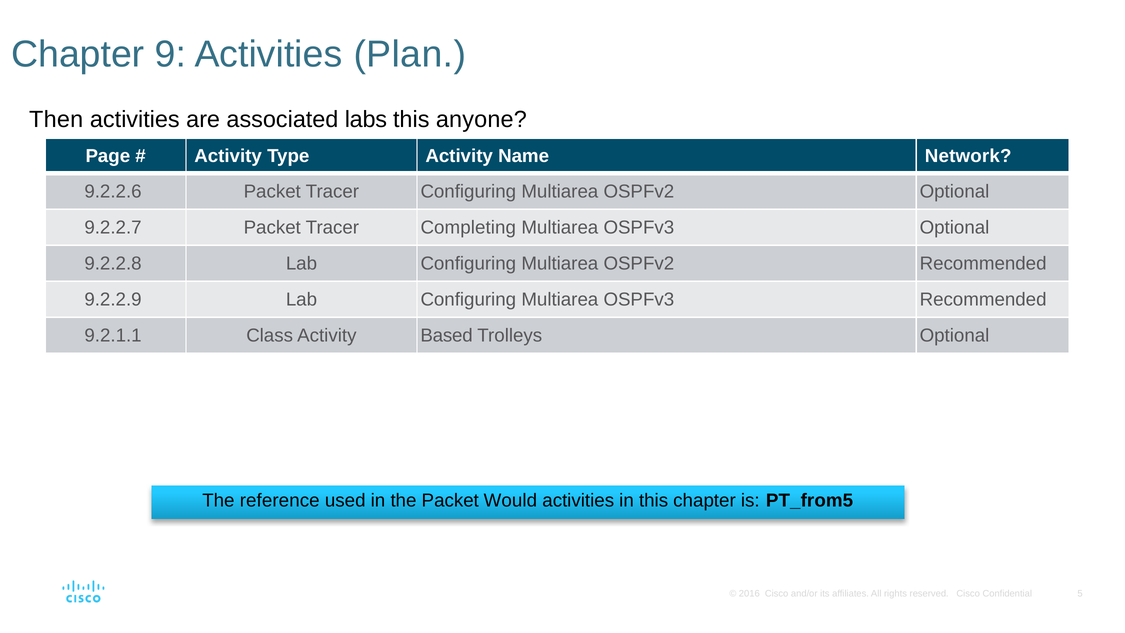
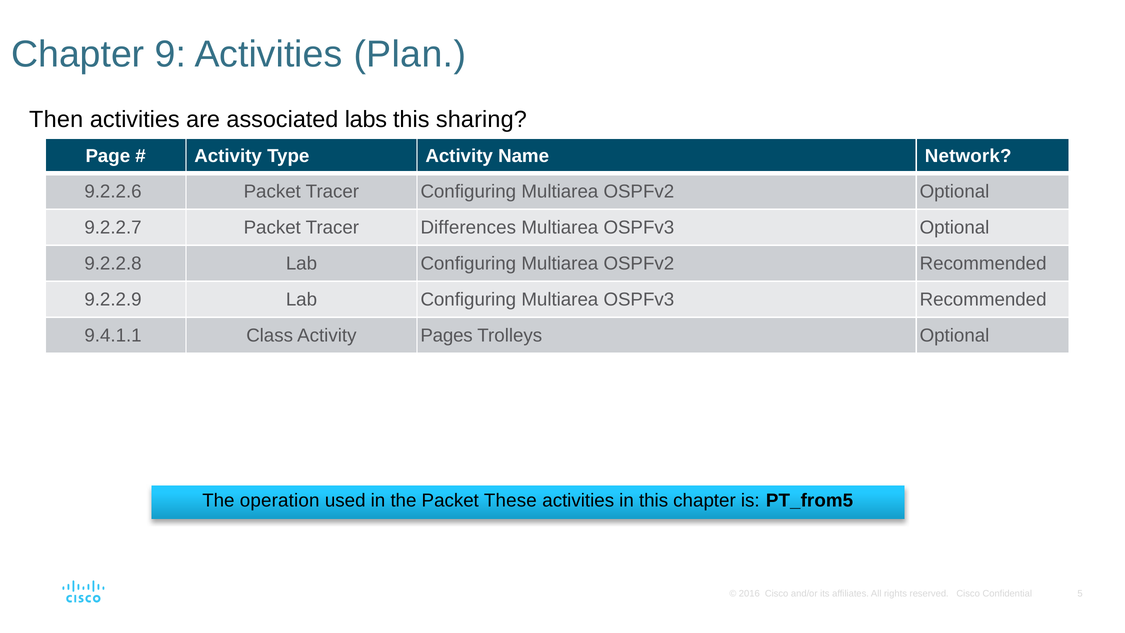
anyone: anyone -> sharing (481, 120)
Completing: Completing -> Differences (468, 228)
9.2.1.1: 9.2.1.1 -> 9.4.1.1 (113, 335)
Based: Based -> Pages (447, 335)
reference: reference -> operation (280, 500)
Would: Would -> These (510, 500)
